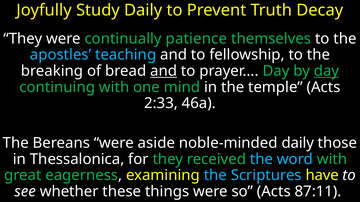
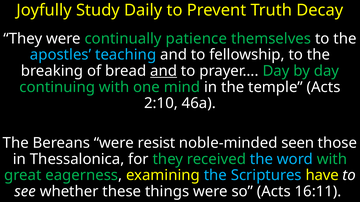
day underline: present -> none (326, 71)
2:33: 2:33 -> 2:10 (161, 103)
aside: aside -> resist (156, 143)
noble-minded daily: daily -> seen (298, 143)
87:11: 87:11 -> 16:11 (318, 192)
